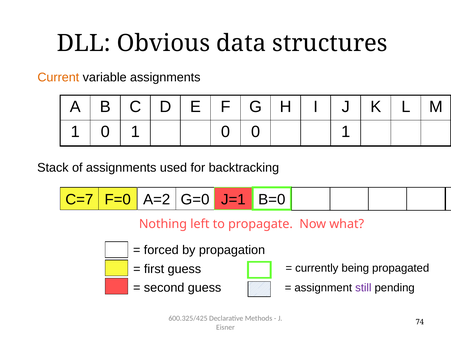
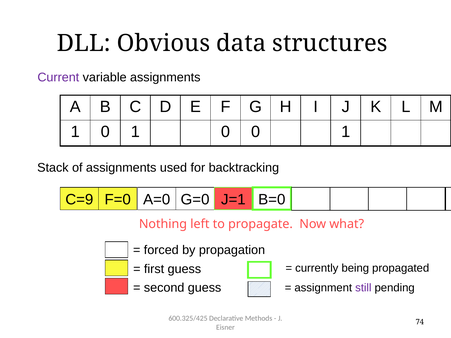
Current colour: orange -> purple (58, 77)
C=7: C=7 -> C=9 (79, 200)
A=2: A=2 -> A=0 (157, 200)
